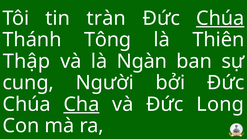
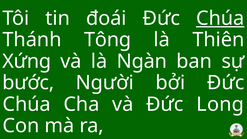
tràn: tràn -> đoái (106, 18)
Thập: Thập -> Xứng (27, 61)
cung: cung -> bước (28, 83)
Cha underline: present -> none (81, 104)
